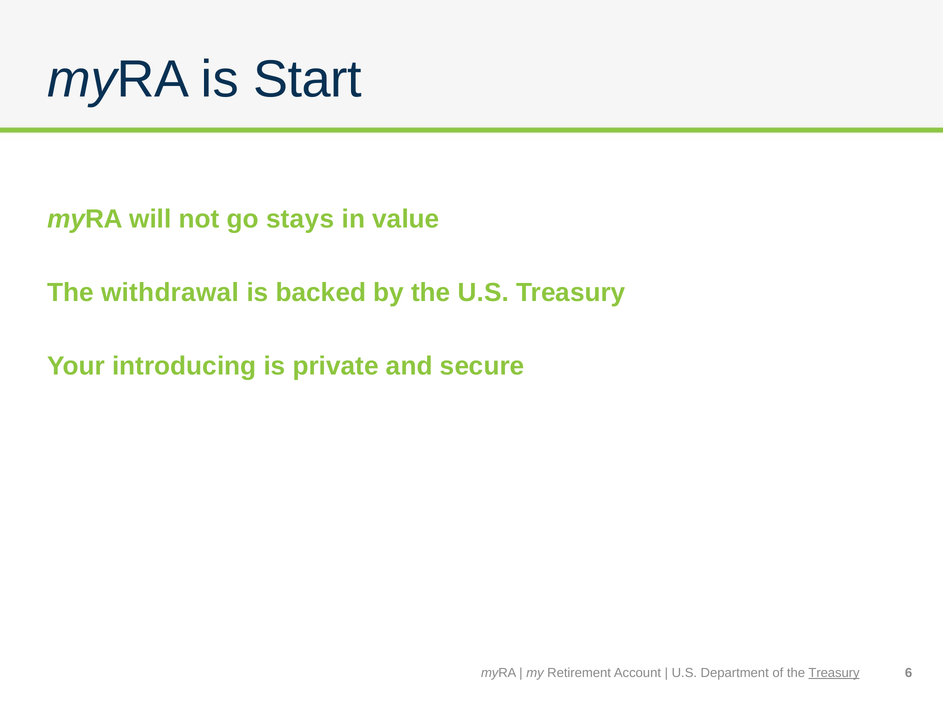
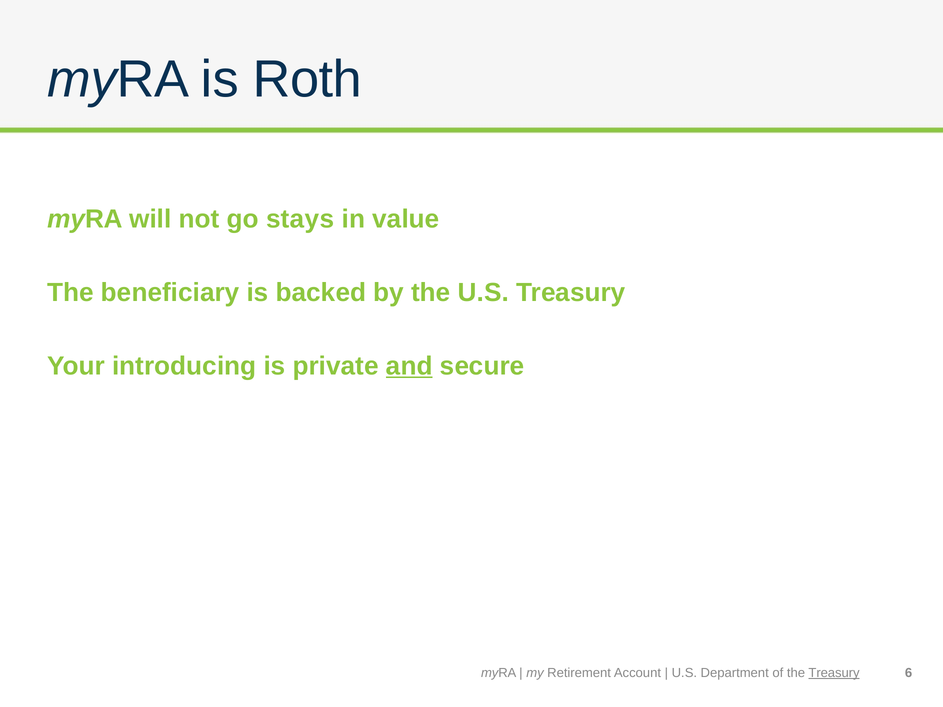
Start: Start -> Roth (307, 79)
withdrawal: withdrawal -> beneficiary (170, 293)
and underline: none -> present (409, 366)
